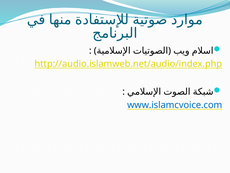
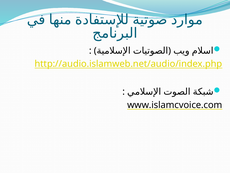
www.islamcvoice.com colour: blue -> black (175, 105)
